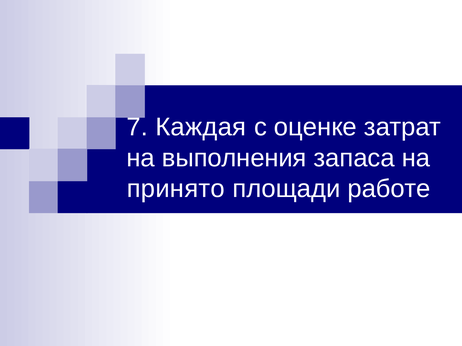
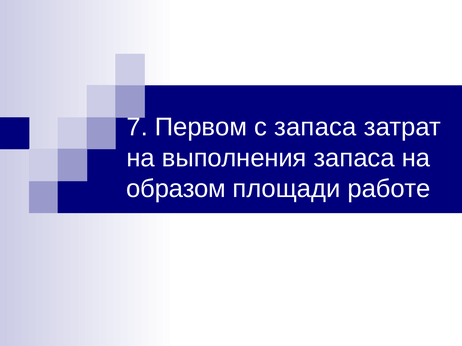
Каждая: Каждая -> Первом (201, 127)
с оценке: оценке -> запаса (315, 127)
принято: принято -> образом (176, 189)
